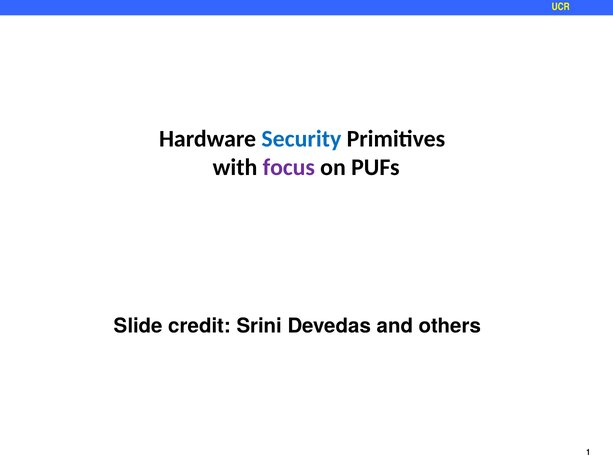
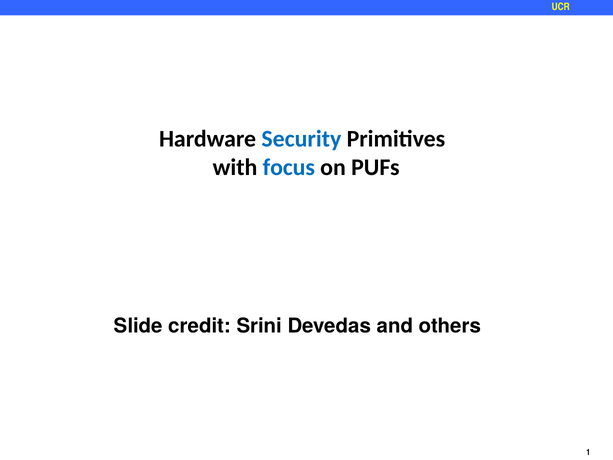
focus colour: purple -> blue (289, 167)
